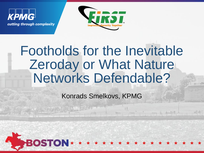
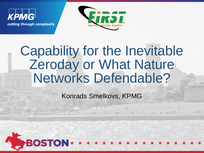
Footholds: Footholds -> Capability (50, 51)
